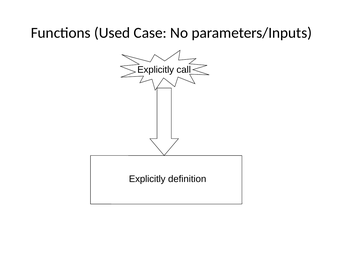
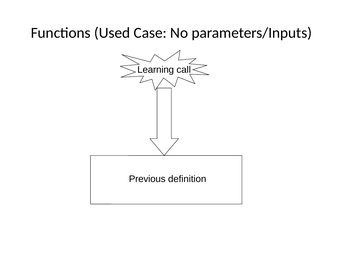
Explicitly: Explicitly -> Learning (156, 70)
Explicitly: Explicitly -> Previous (147, 179)
